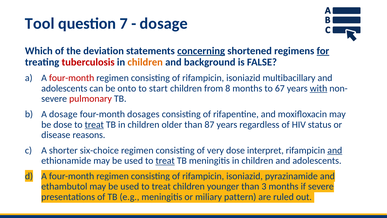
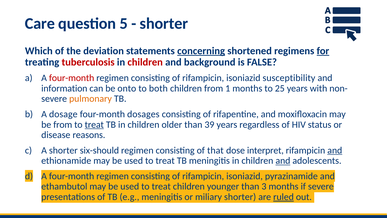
Tool: Tool -> Care (40, 24)
7: 7 -> 5 (124, 24)
dosage: dosage -> shorter (164, 24)
children colour: orange -> red (145, 62)
multibacillary: multibacillary -> susceptibility (289, 78)
adolescents: adolescents -> information (64, 88)
start: start -> both (158, 88)
8: 8 -> 1 (228, 88)
67: 67 -> 25 (280, 88)
with underline: present -> none (319, 88)
pulmonary colour: red -> orange (91, 99)
be dose: dose -> from (63, 124)
87: 87 -> 39 (209, 124)
six-choice: six-choice -> six-should (99, 150)
very: very -> that (215, 150)
treat underline: present -> none (165, 161)
and underline: none -> present (283, 161)
miliary pattern: pattern -> shorter (240, 197)
ruled underline: none -> present (284, 197)
